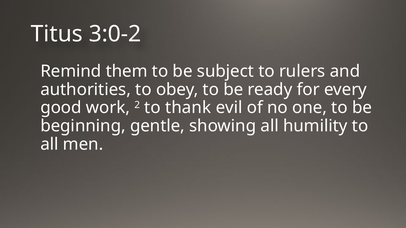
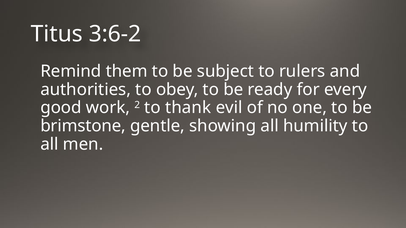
3:0-2: 3:0-2 -> 3:6-2 (115, 34)
beginning: beginning -> brimstone (83, 126)
